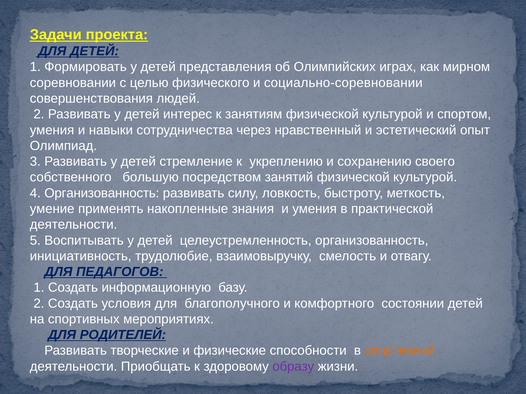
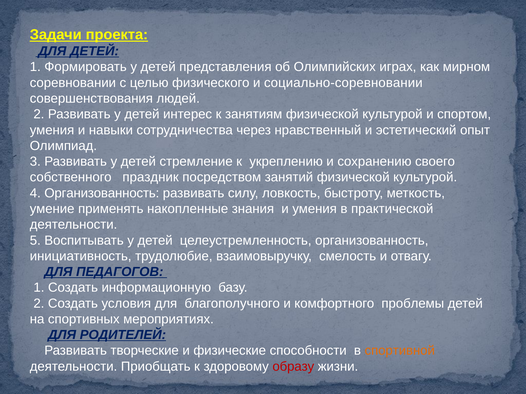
большую: большую -> праздник (151, 178)
состоянии: состоянии -> проблемы (413, 304)
образу colour: purple -> red (293, 367)
